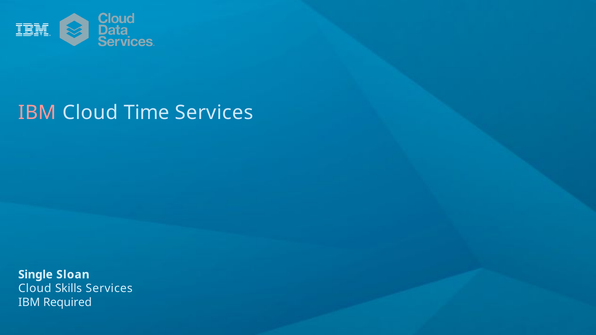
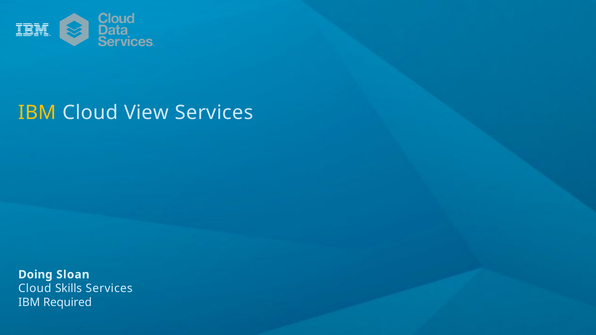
IBM colour: pink -> yellow (37, 113)
Time: Time -> View (146, 113)
Single: Single -> Doing (35, 275)
